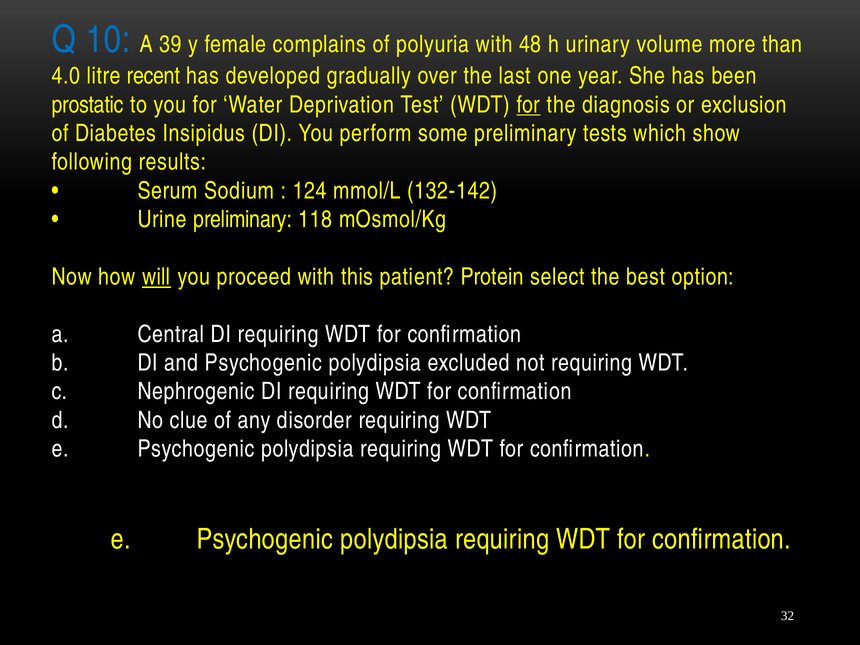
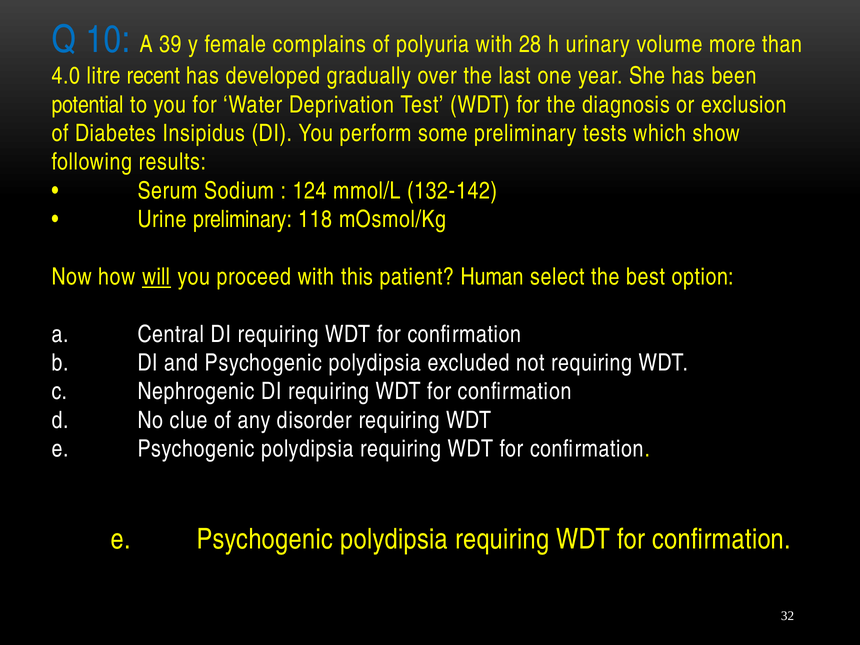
48: 48 -> 28 (530, 44)
prostatic: prostatic -> potential (88, 105)
for underline: present -> none (528, 105)
Protein: Protein -> Human (492, 277)
